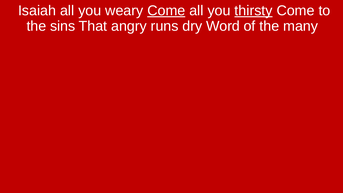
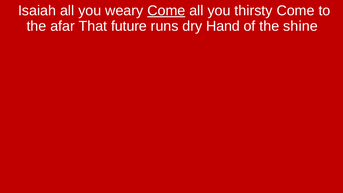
thirsty underline: present -> none (254, 11)
sins: sins -> afar (63, 26)
angry: angry -> future (129, 26)
Word: Word -> Hand (223, 26)
many: many -> shine (301, 26)
